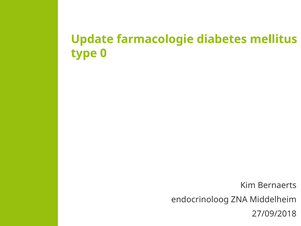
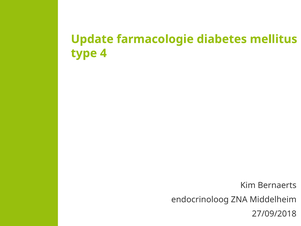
0: 0 -> 4 (103, 53)
